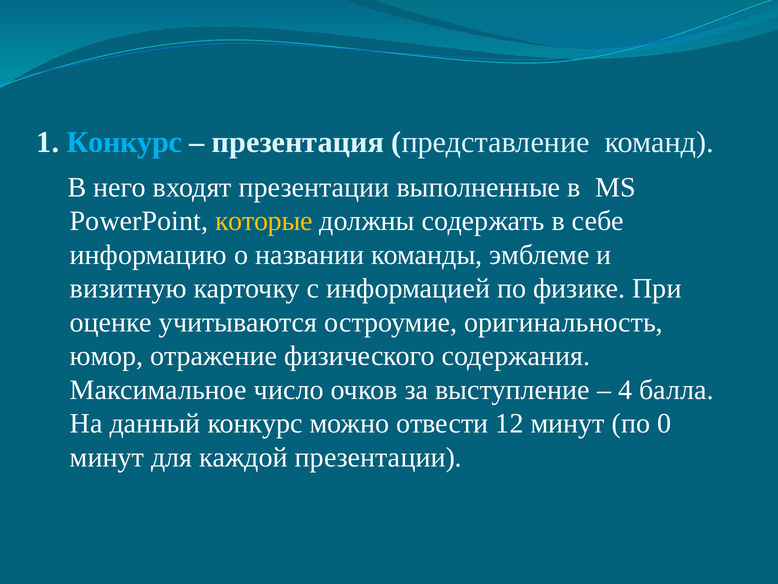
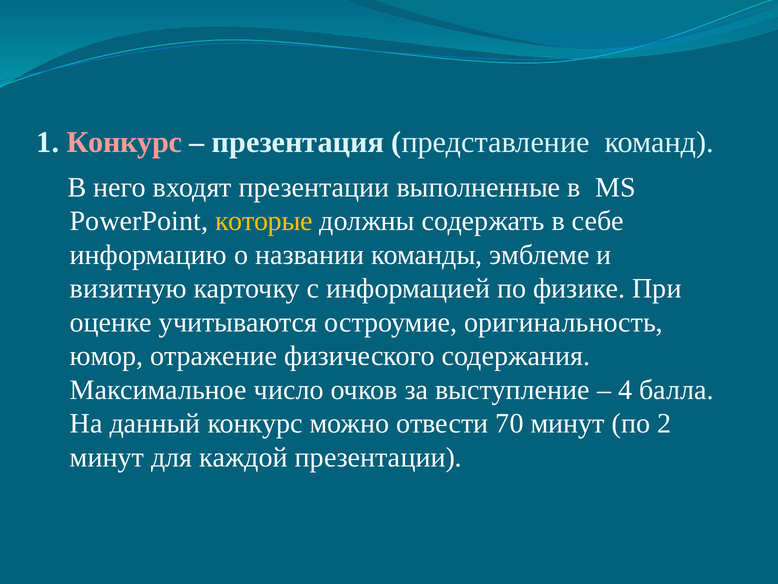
Конкурс colour: light blue -> pink (124, 142)
12: 12 -> 70 (510, 423)
0: 0 -> 2 (664, 423)
